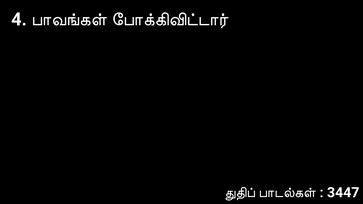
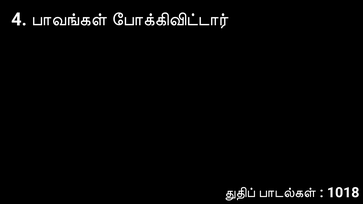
3447: 3447 -> 1018 (343, 193)
